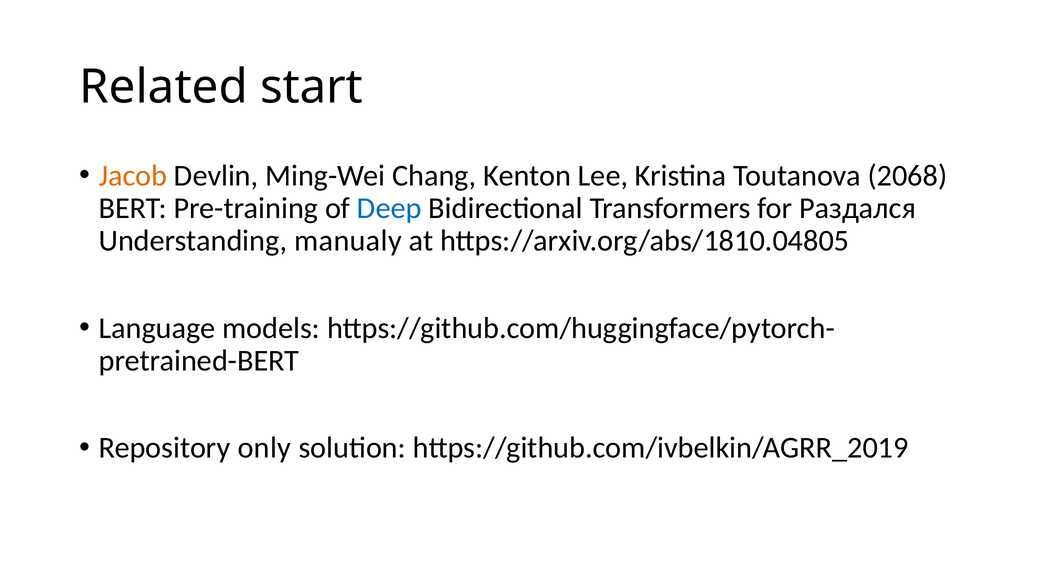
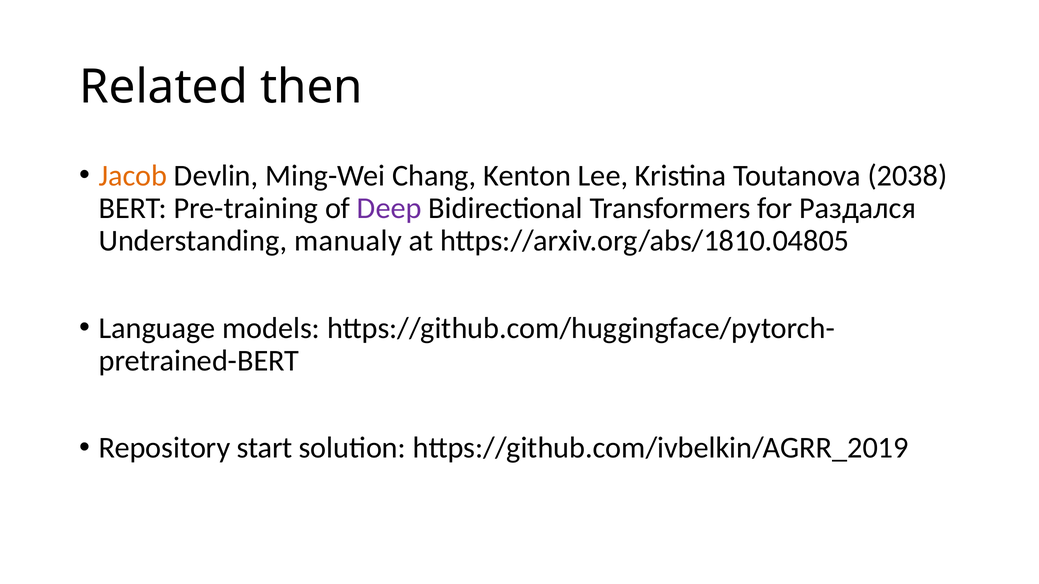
start: start -> then (311, 87)
2068: 2068 -> 2038 (907, 176)
Deep colour: blue -> purple (389, 208)
only: only -> start (265, 448)
